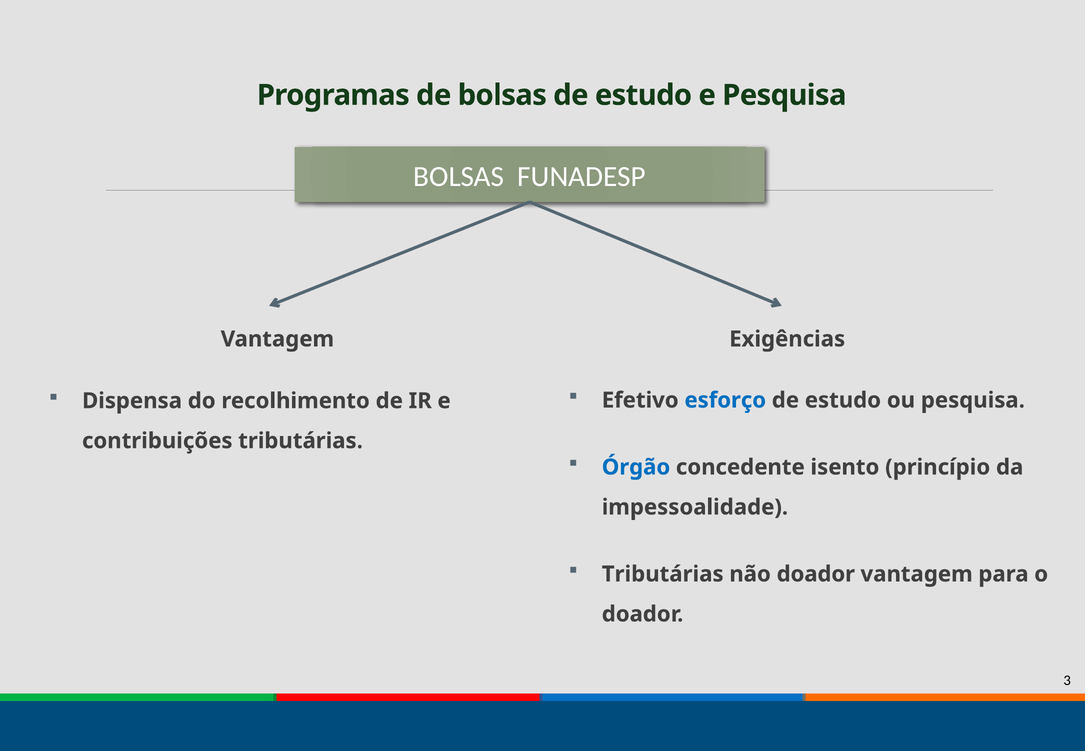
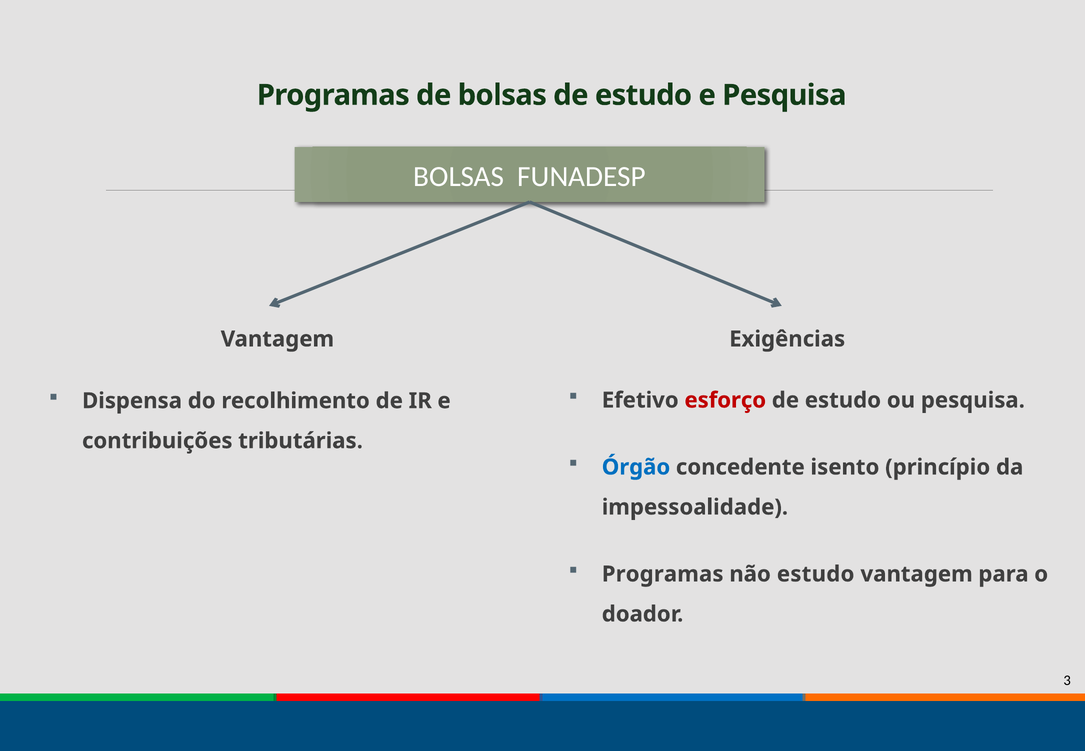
esforço colour: blue -> red (725, 400)
Tributárias: Tributárias -> Programas (663, 574)
não doador: doador -> estudo (816, 574)
